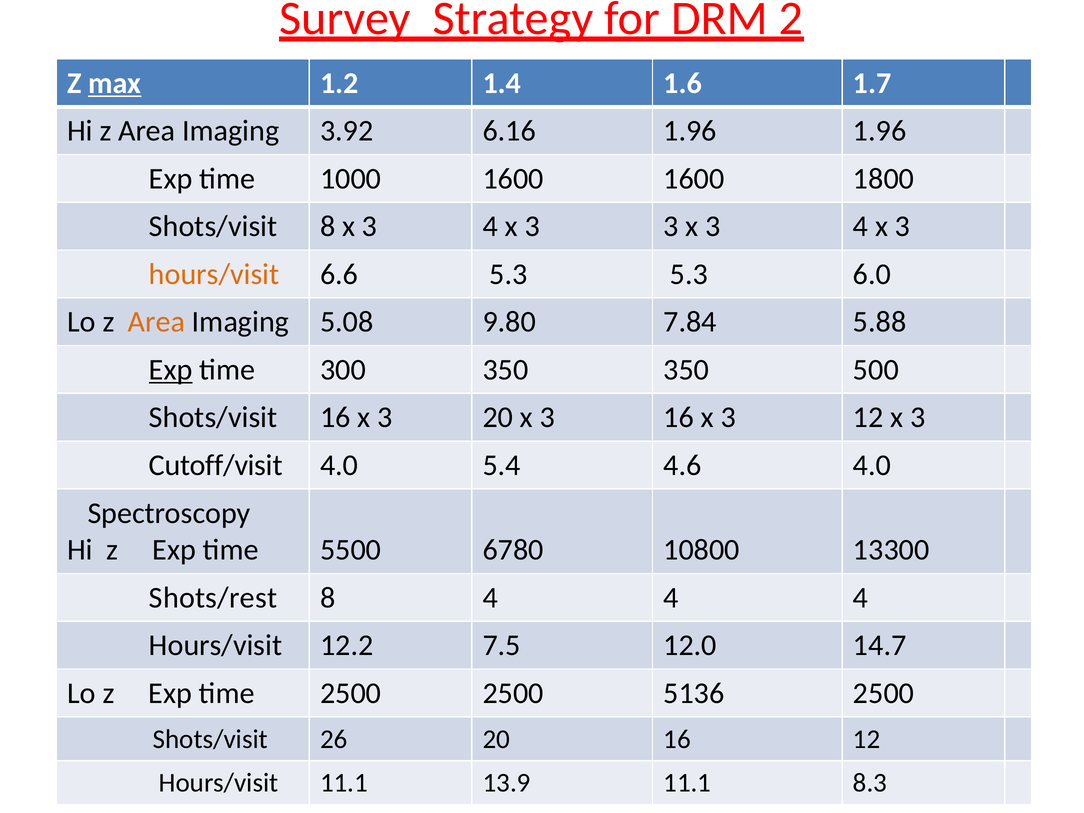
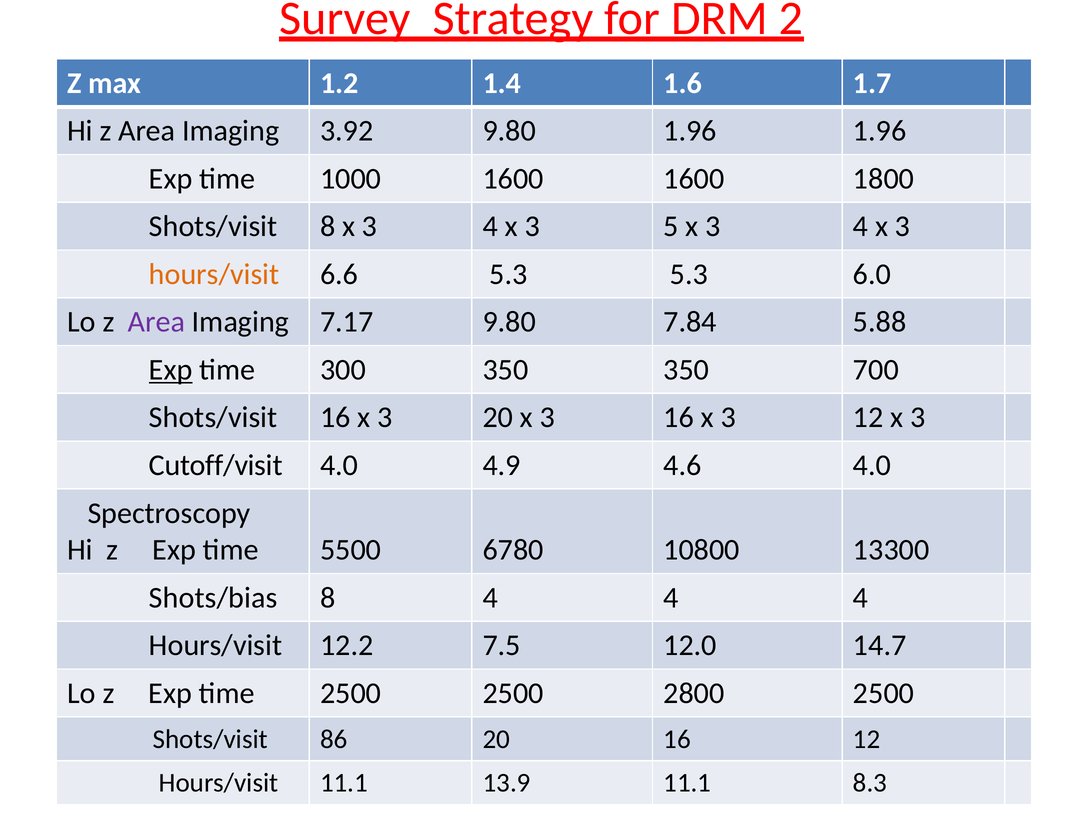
max underline: present -> none (115, 83)
3.92 6.16: 6.16 -> 9.80 (509, 131)
3 3: 3 -> 5 (671, 227)
Area colour: orange -> purple (157, 322)
5.08: 5.08 -> 7.17 (347, 322)
500: 500 -> 700 (876, 370)
5.4: 5.4 -> 4.9 (502, 465)
Shots/rest: Shots/rest -> Shots/bias (213, 598)
5136: 5136 -> 2800 (694, 693)
26: 26 -> 86 (334, 739)
